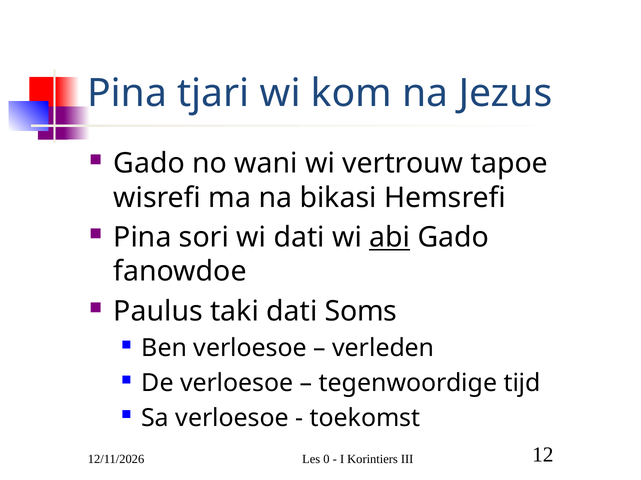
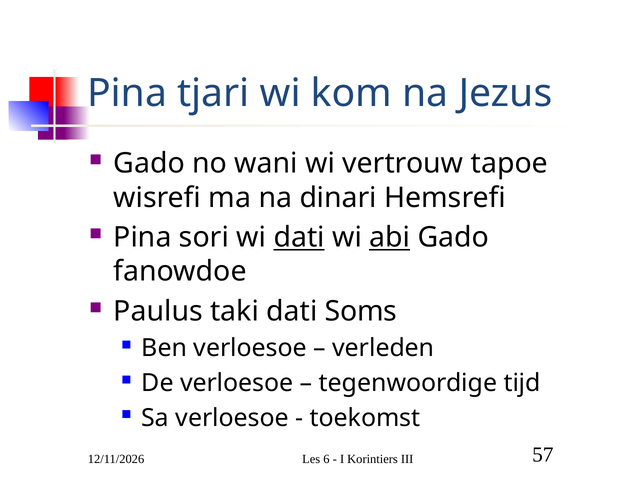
bikasi: bikasi -> dinari (338, 198)
dati underline: none -> present (299, 238)
0: 0 -> 6 (326, 460)
12: 12 -> 57 (543, 455)
